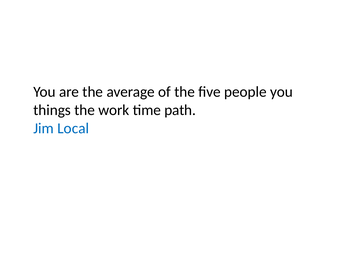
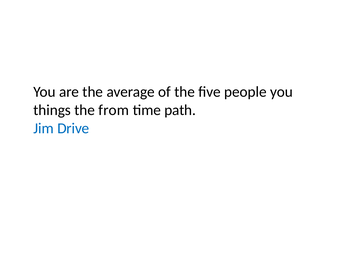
work: work -> from (114, 110)
Local: Local -> Drive (73, 128)
